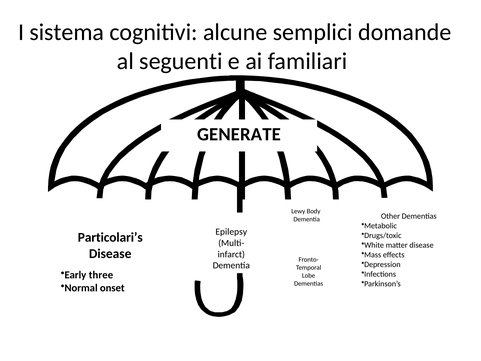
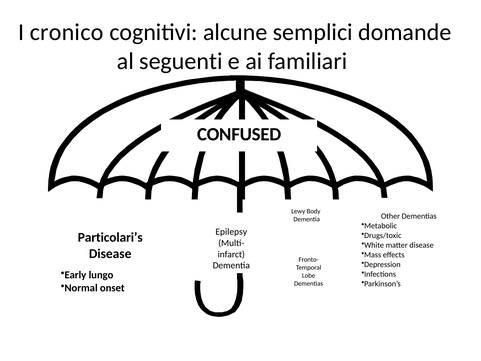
sistema: sistema -> cronico (67, 32)
GENERATE: GENERATE -> CONFUSED (239, 134)
three: three -> lungo (101, 275)
